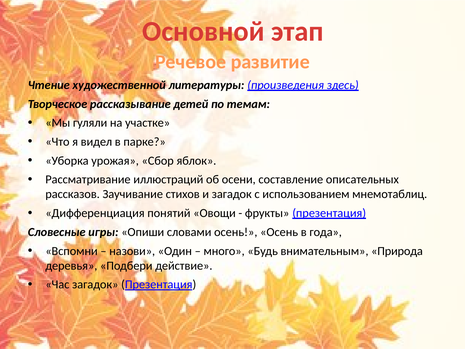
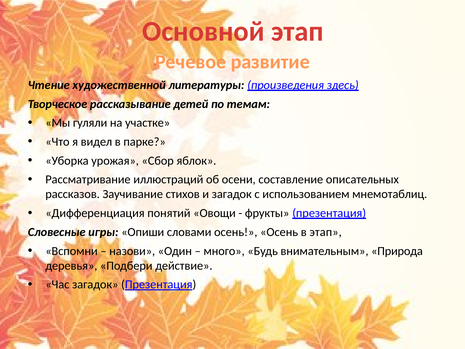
в года: года -> этап (326, 232)
